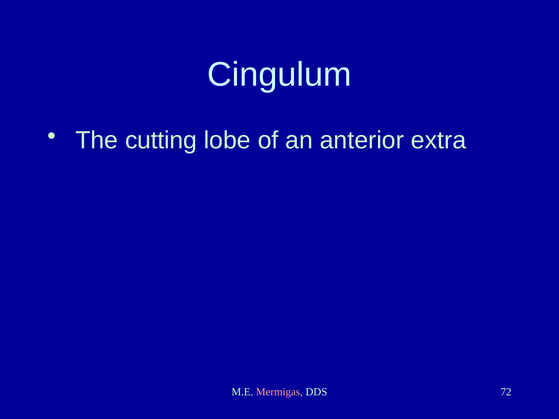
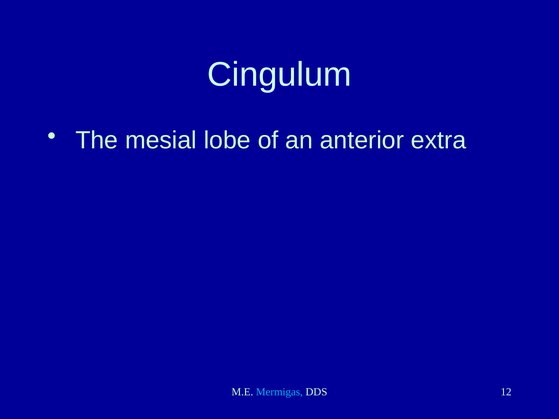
cutting: cutting -> mesial (161, 141)
Mermigas colour: pink -> light blue (279, 392)
72: 72 -> 12 (506, 392)
